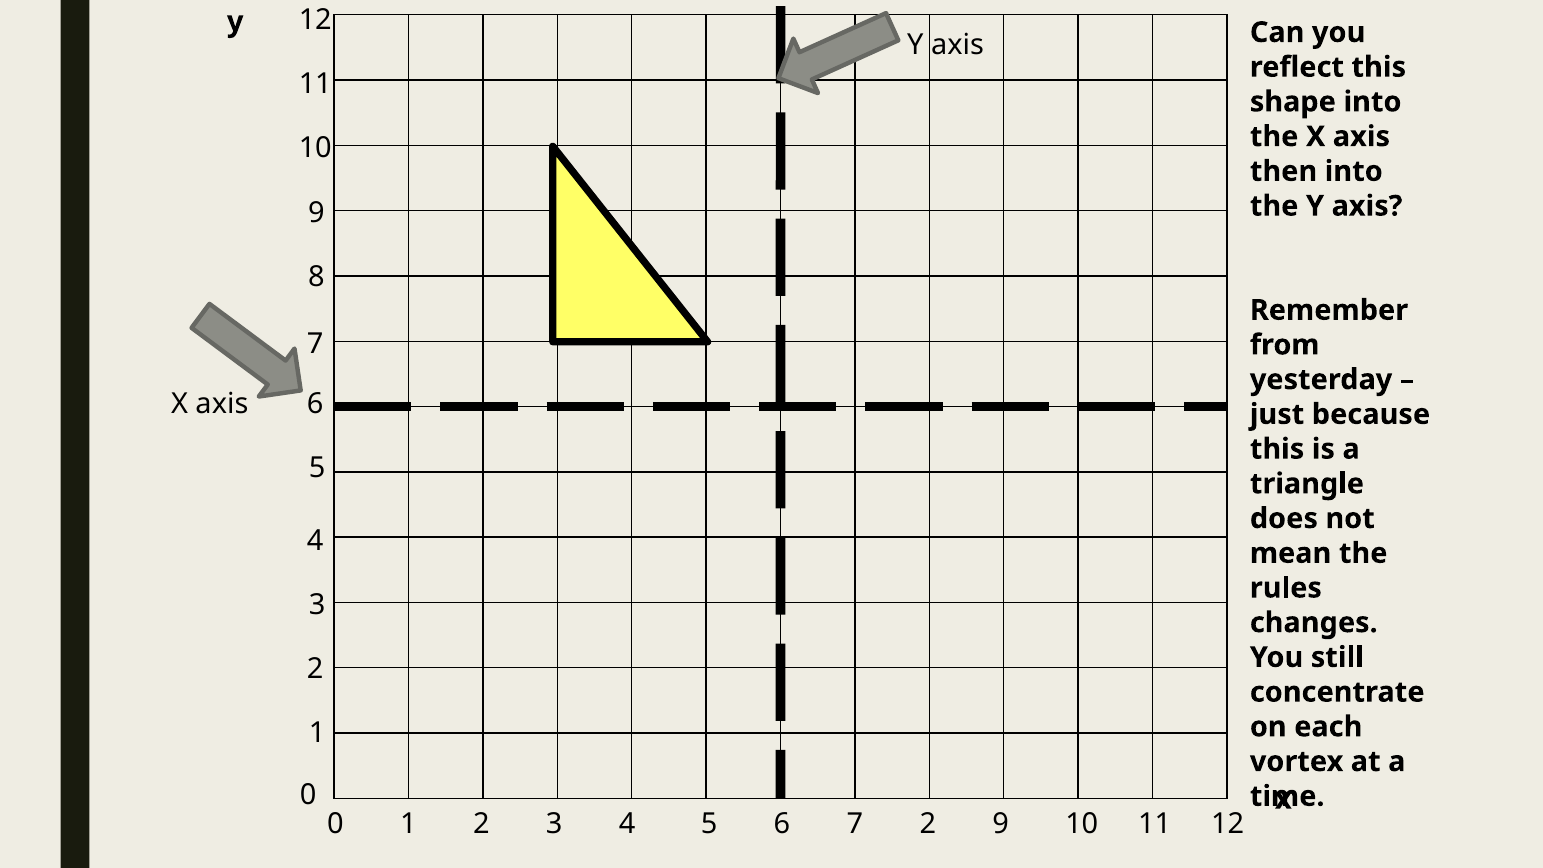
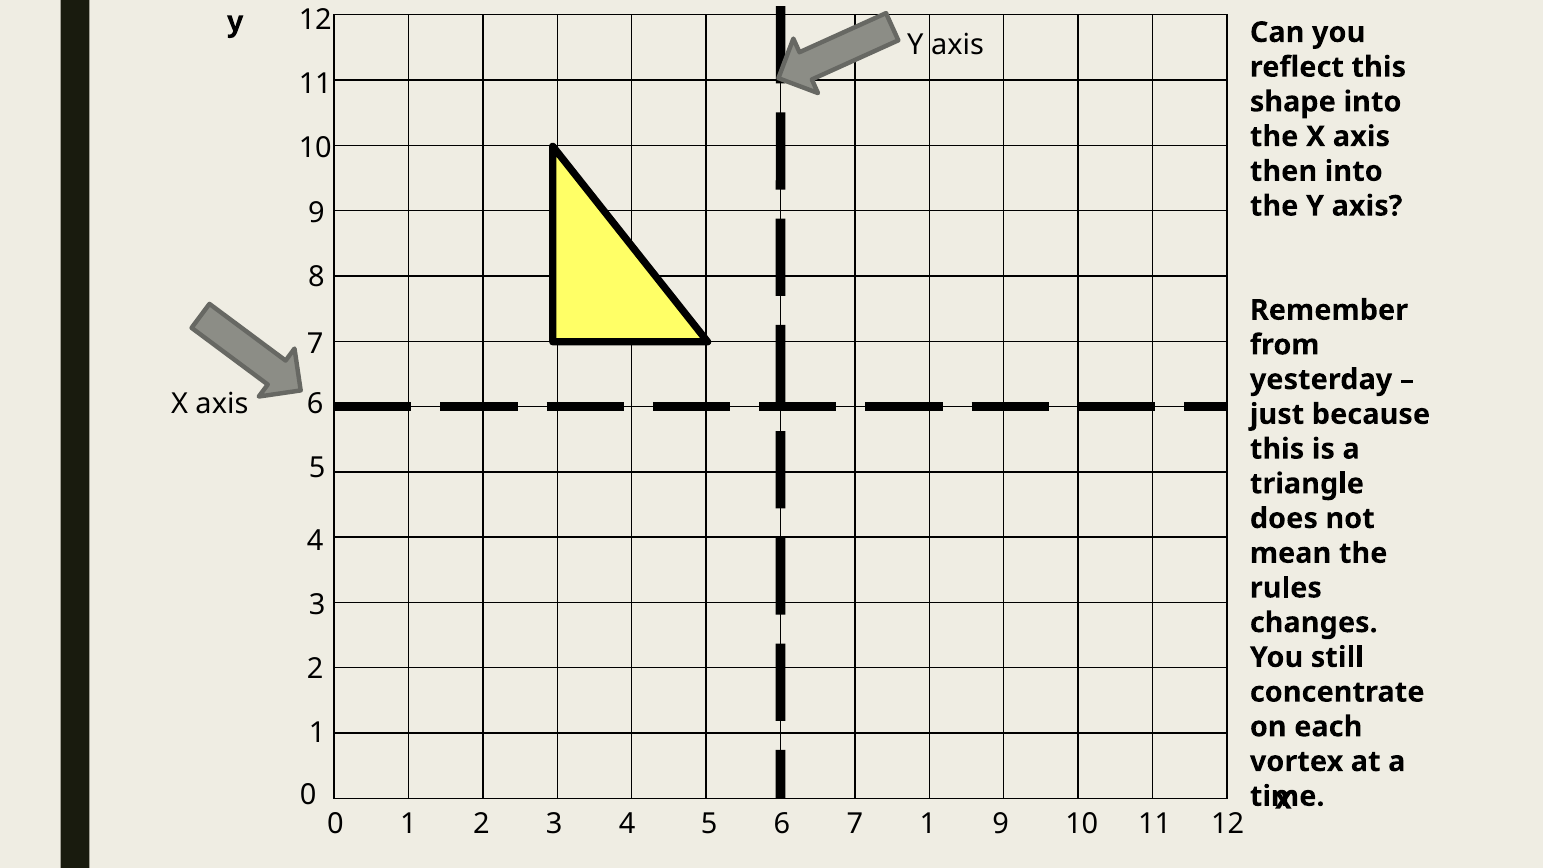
7 2: 2 -> 1 (928, 824)
